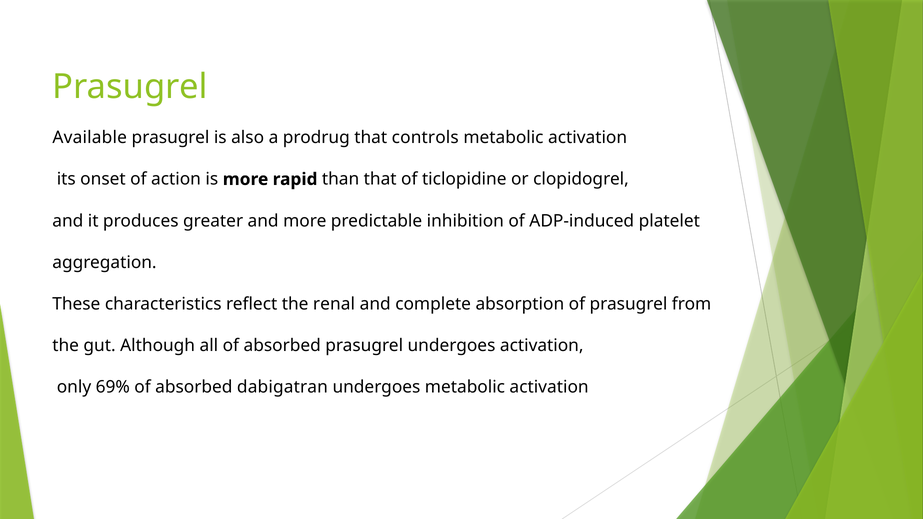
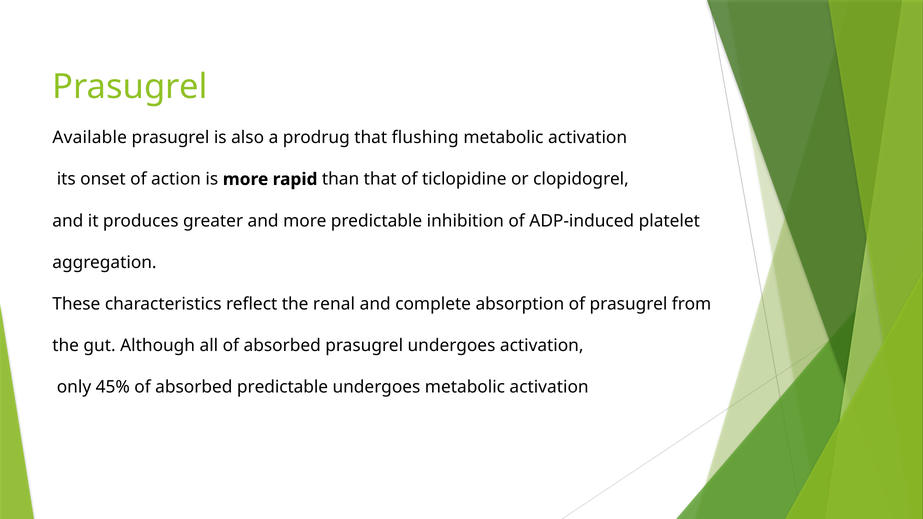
controls: controls -> flushing (425, 138)
69%: 69% -> 45% (113, 387)
absorbed dabigatran: dabigatran -> predictable (283, 387)
